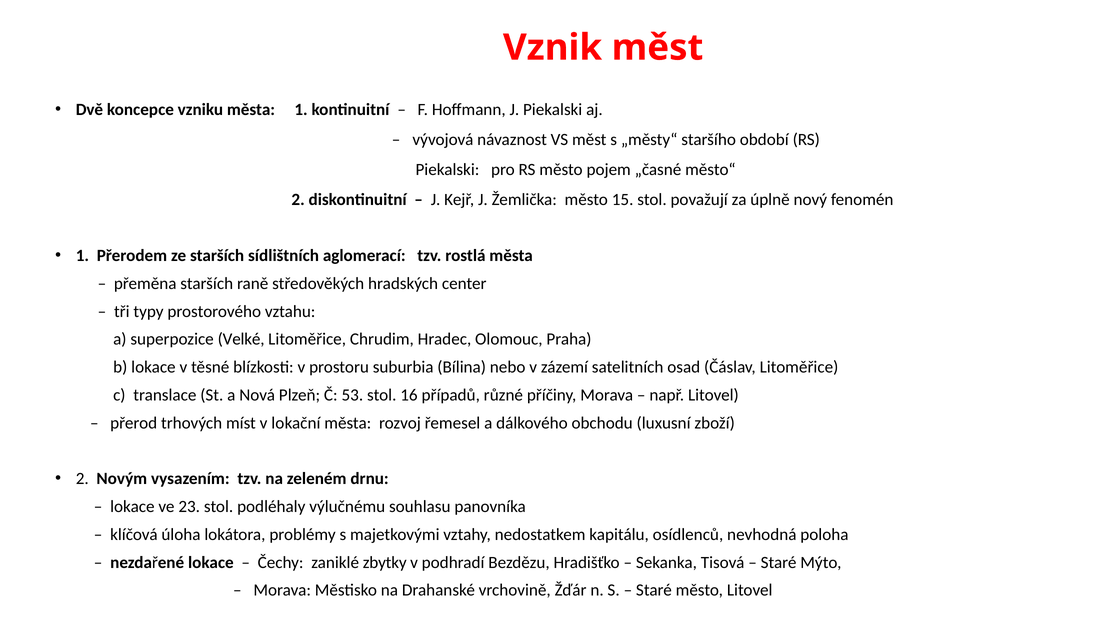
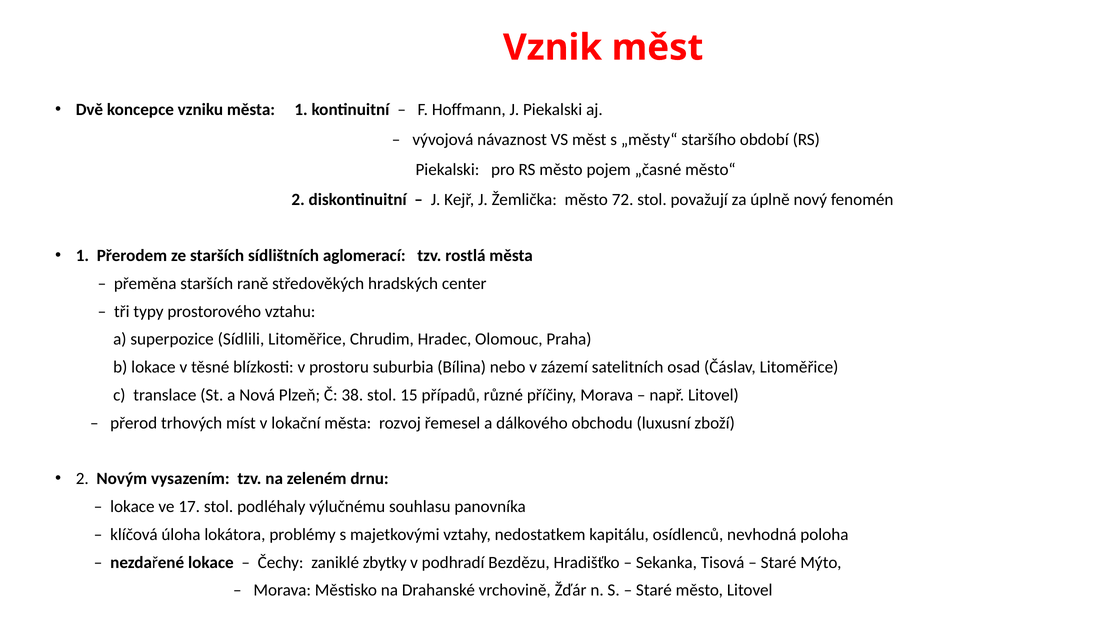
15: 15 -> 72 (623, 199)
Velké: Velké -> Sídlili (241, 339)
53: 53 -> 38 (352, 395)
16: 16 -> 15 (409, 395)
23: 23 -> 17 (189, 507)
